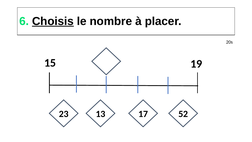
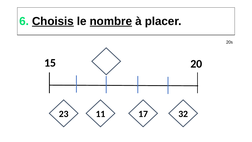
nombre underline: none -> present (111, 21)
19: 19 -> 20 (196, 64)
13: 13 -> 11 (100, 114)
52: 52 -> 32 (183, 114)
